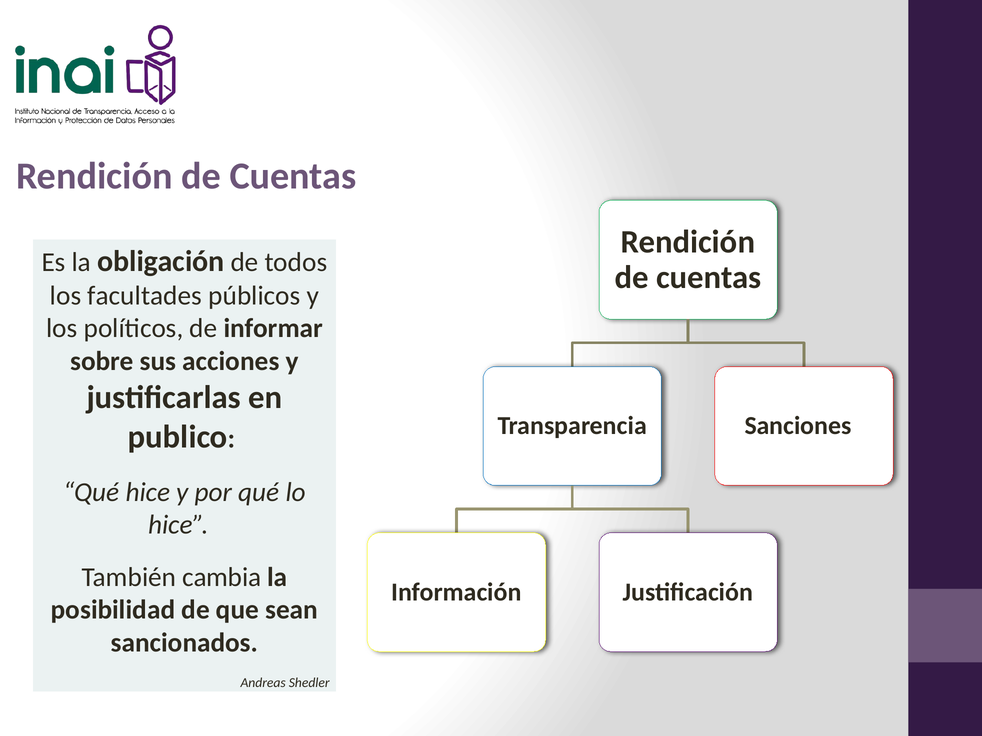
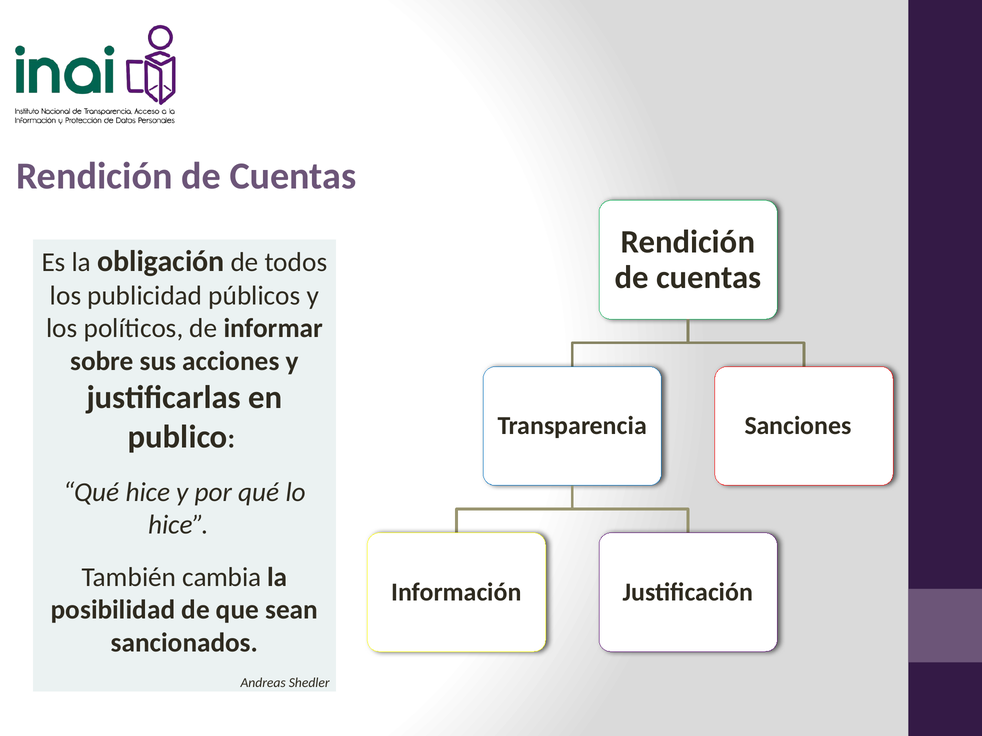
facultades: facultades -> publicidad (145, 296)
